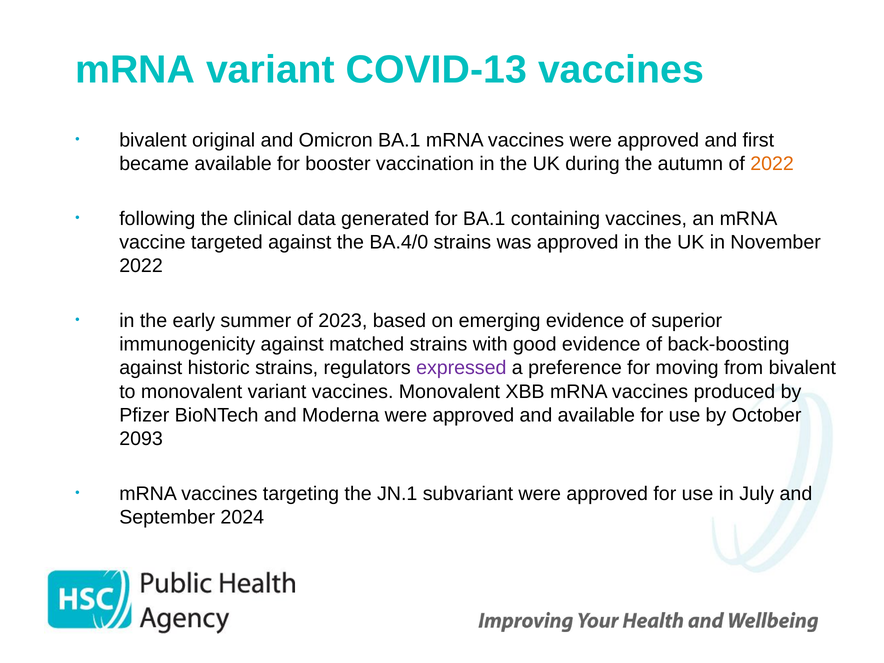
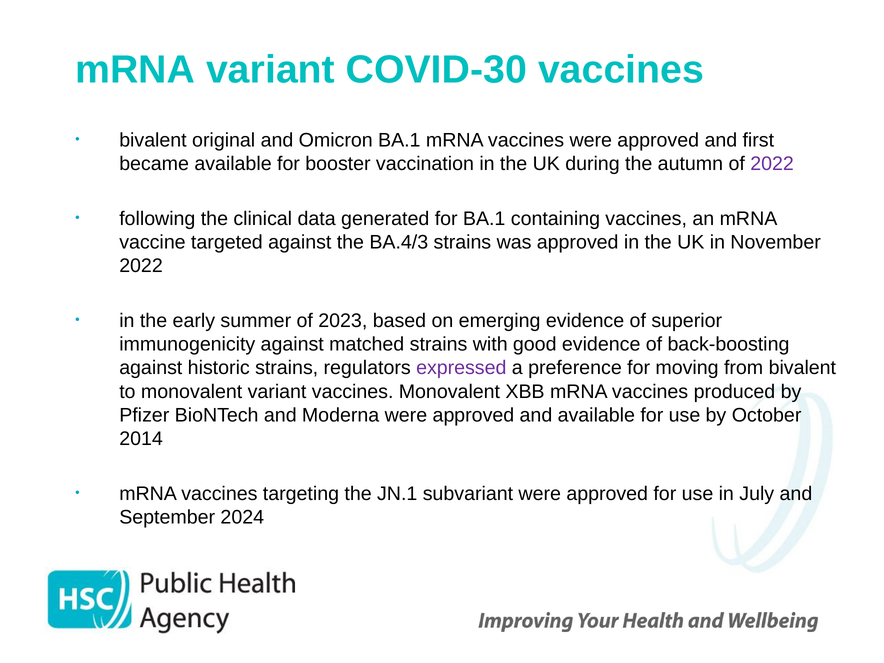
COVID-13: COVID-13 -> COVID-30 (436, 70)
2022 colour: orange -> purple (772, 164)
BA.4/0: BA.4/0 -> BA.4/3 (399, 242)
2093: 2093 -> 2014 (141, 439)
